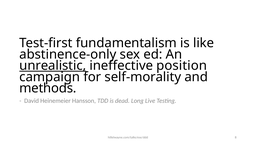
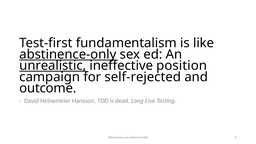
abstinence-only underline: none -> present (68, 54)
self-morality: self-morality -> self-rejected (143, 77)
methods: methods -> outcome (48, 88)
